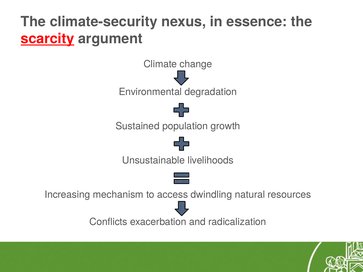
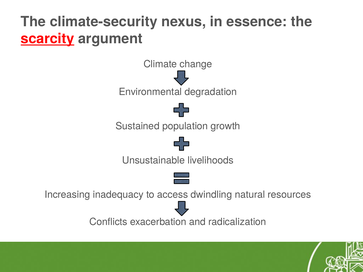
mechanism: mechanism -> inadequacy (118, 195)
